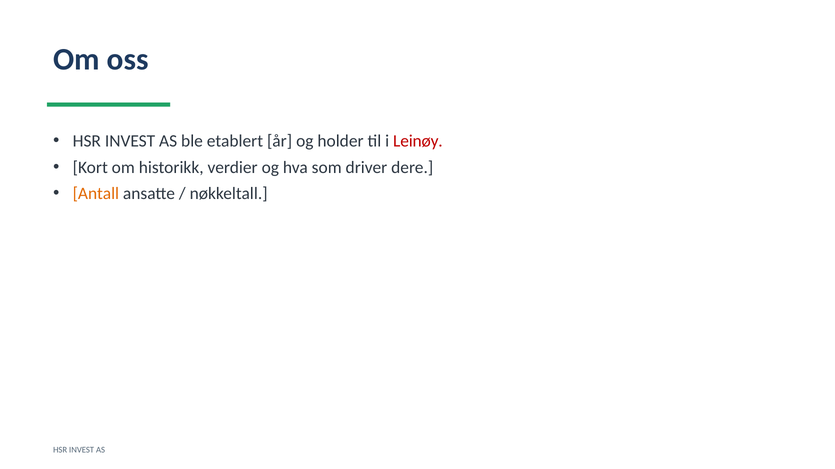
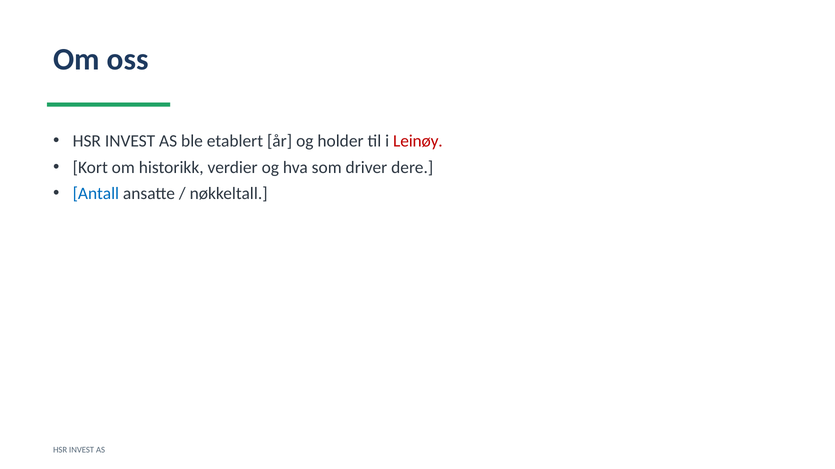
Antall colour: orange -> blue (96, 194)
